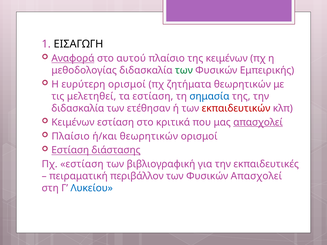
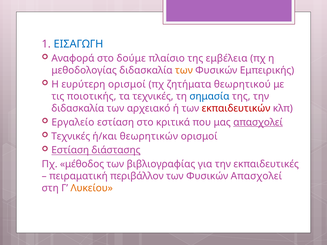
ΕΙΣΑΓΩΓΗ colour: black -> blue (78, 44)
Αναφορά underline: present -> none (73, 58)
αυτού: αυτού -> δούμε (131, 58)
της κειμένων: κειμένων -> εμβέλεια (227, 58)
των colour: green -> orange (184, 70)
ζητήματα θεωρητικών: θεωρητικών -> θεωρητικού (242, 84)
μελετηθεί: μελετηθεί -> ποιοτικής (92, 96)
τα εστίαση: εστίαση -> τεχνικές (153, 96)
ετέθησαν: ετέθησαν -> αρχειακό (149, 108)
Κειμένων: Κειμένων -> Εργαλείο (73, 122)
Πλαίσιο: Πλαίσιο -> Τεχνικές (71, 136)
Πχ εστίαση: εστίαση -> μέθοδος (82, 164)
βιβλιογραφική: βιβλιογραφική -> βιβλιογραφίας (161, 164)
Λυκείου colour: blue -> orange (92, 188)
